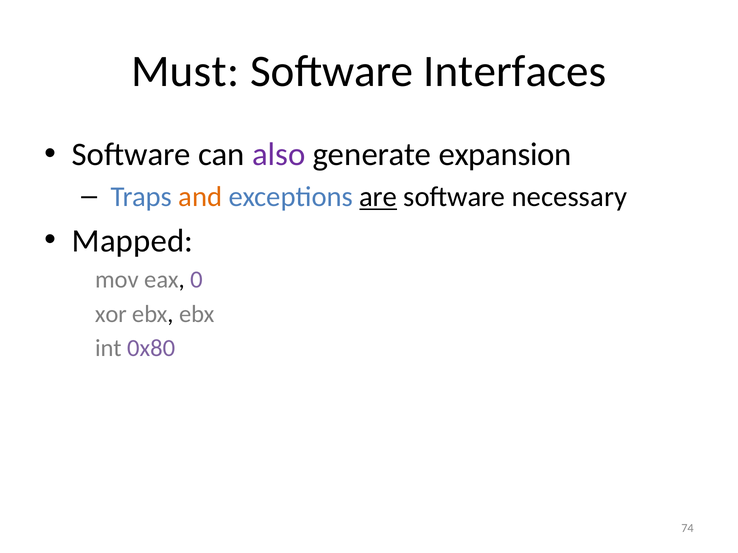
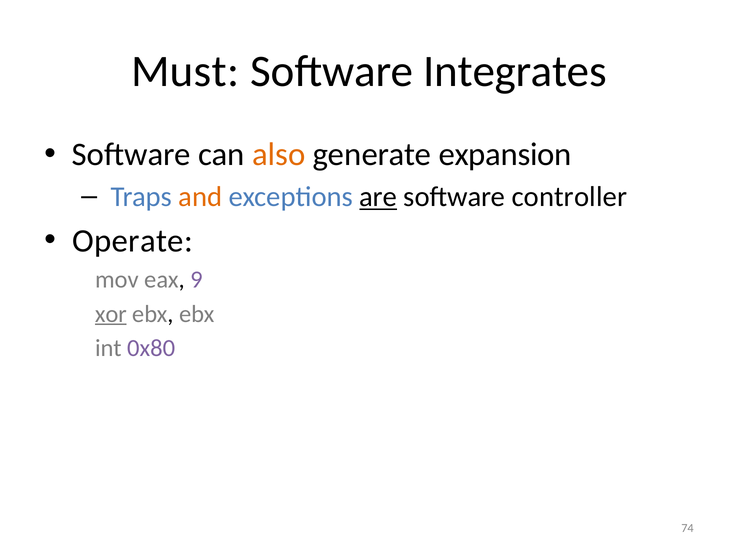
Interfaces: Interfaces -> Integrates (515, 71)
also colour: purple -> orange (279, 155)
necessary: necessary -> controller (569, 197)
Mapped: Mapped -> Operate (132, 241)
0: 0 -> 9 (196, 280)
xor underline: none -> present (111, 314)
